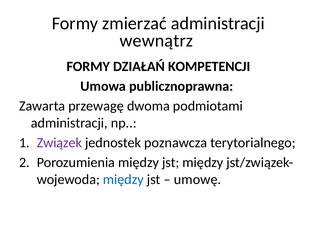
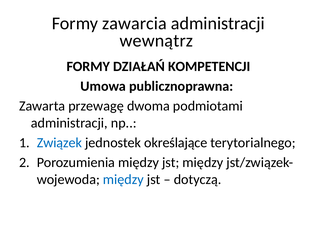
zmierzać: zmierzać -> zawarcia (134, 23)
Związek colour: purple -> blue (59, 143)
poznawcza: poznawcza -> określające (176, 143)
umowę: umowę -> dotyczą (198, 179)
